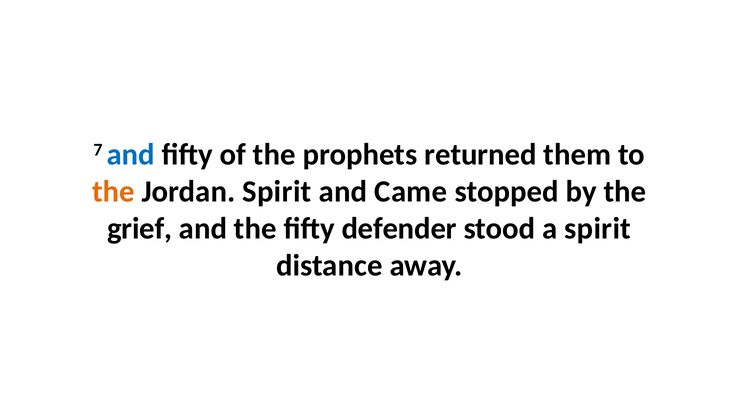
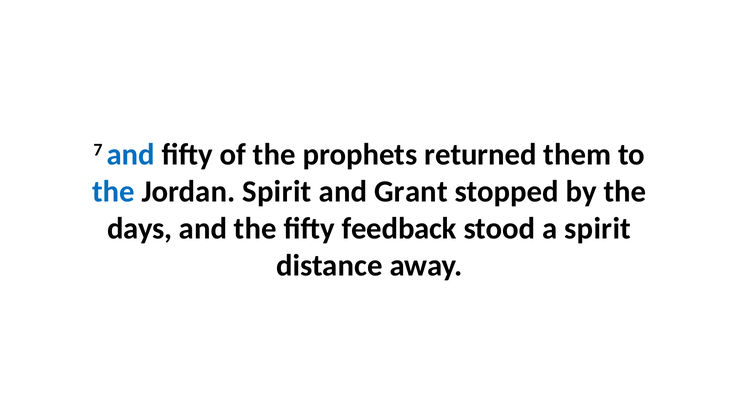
the colour: orange -> blue (113, 191)
Came: Came -> Grant (411, 191)
grief: grief -> days (140, 228)
defender: defender -> feedback (399, 228)
